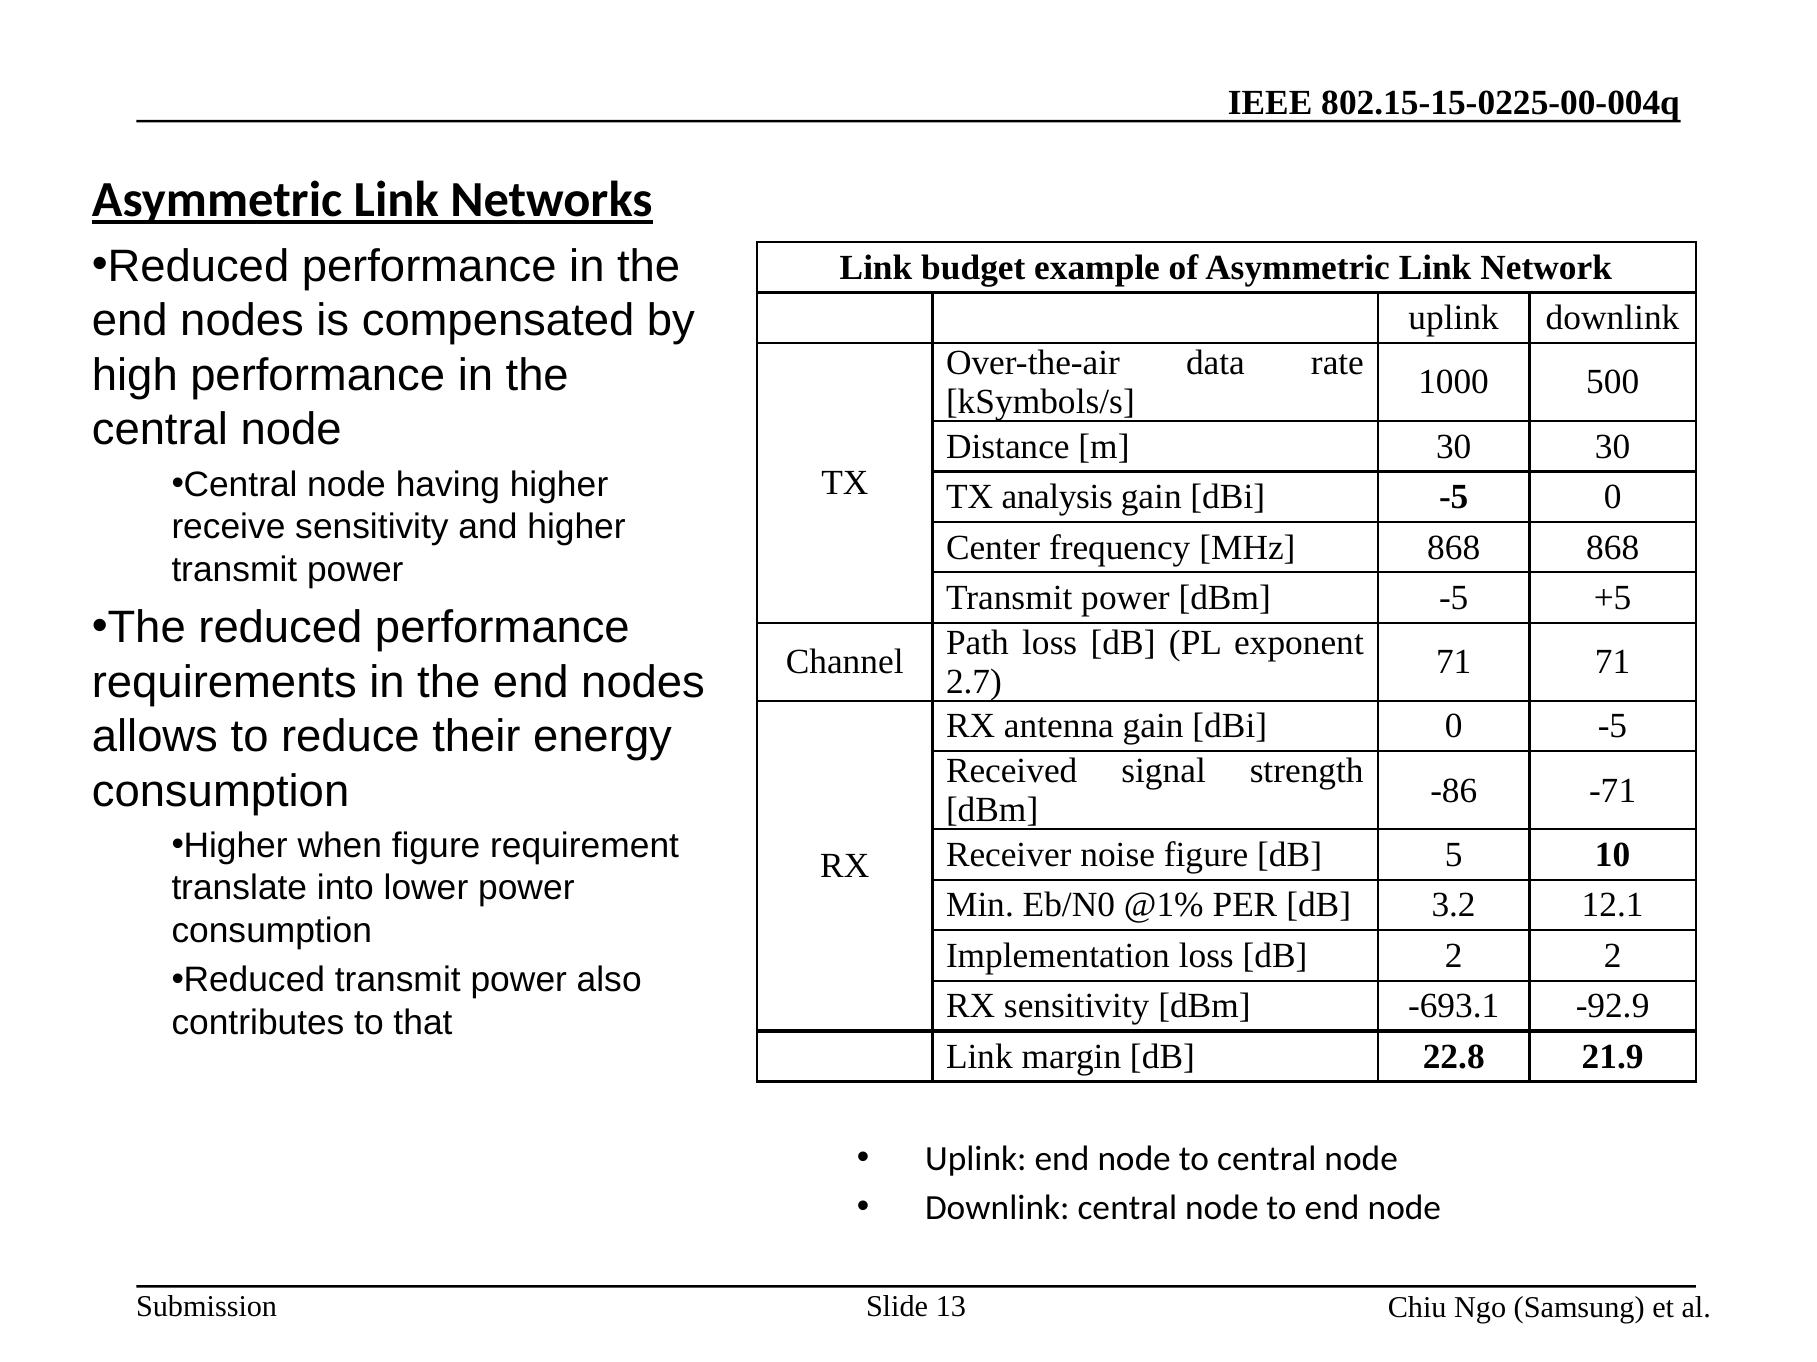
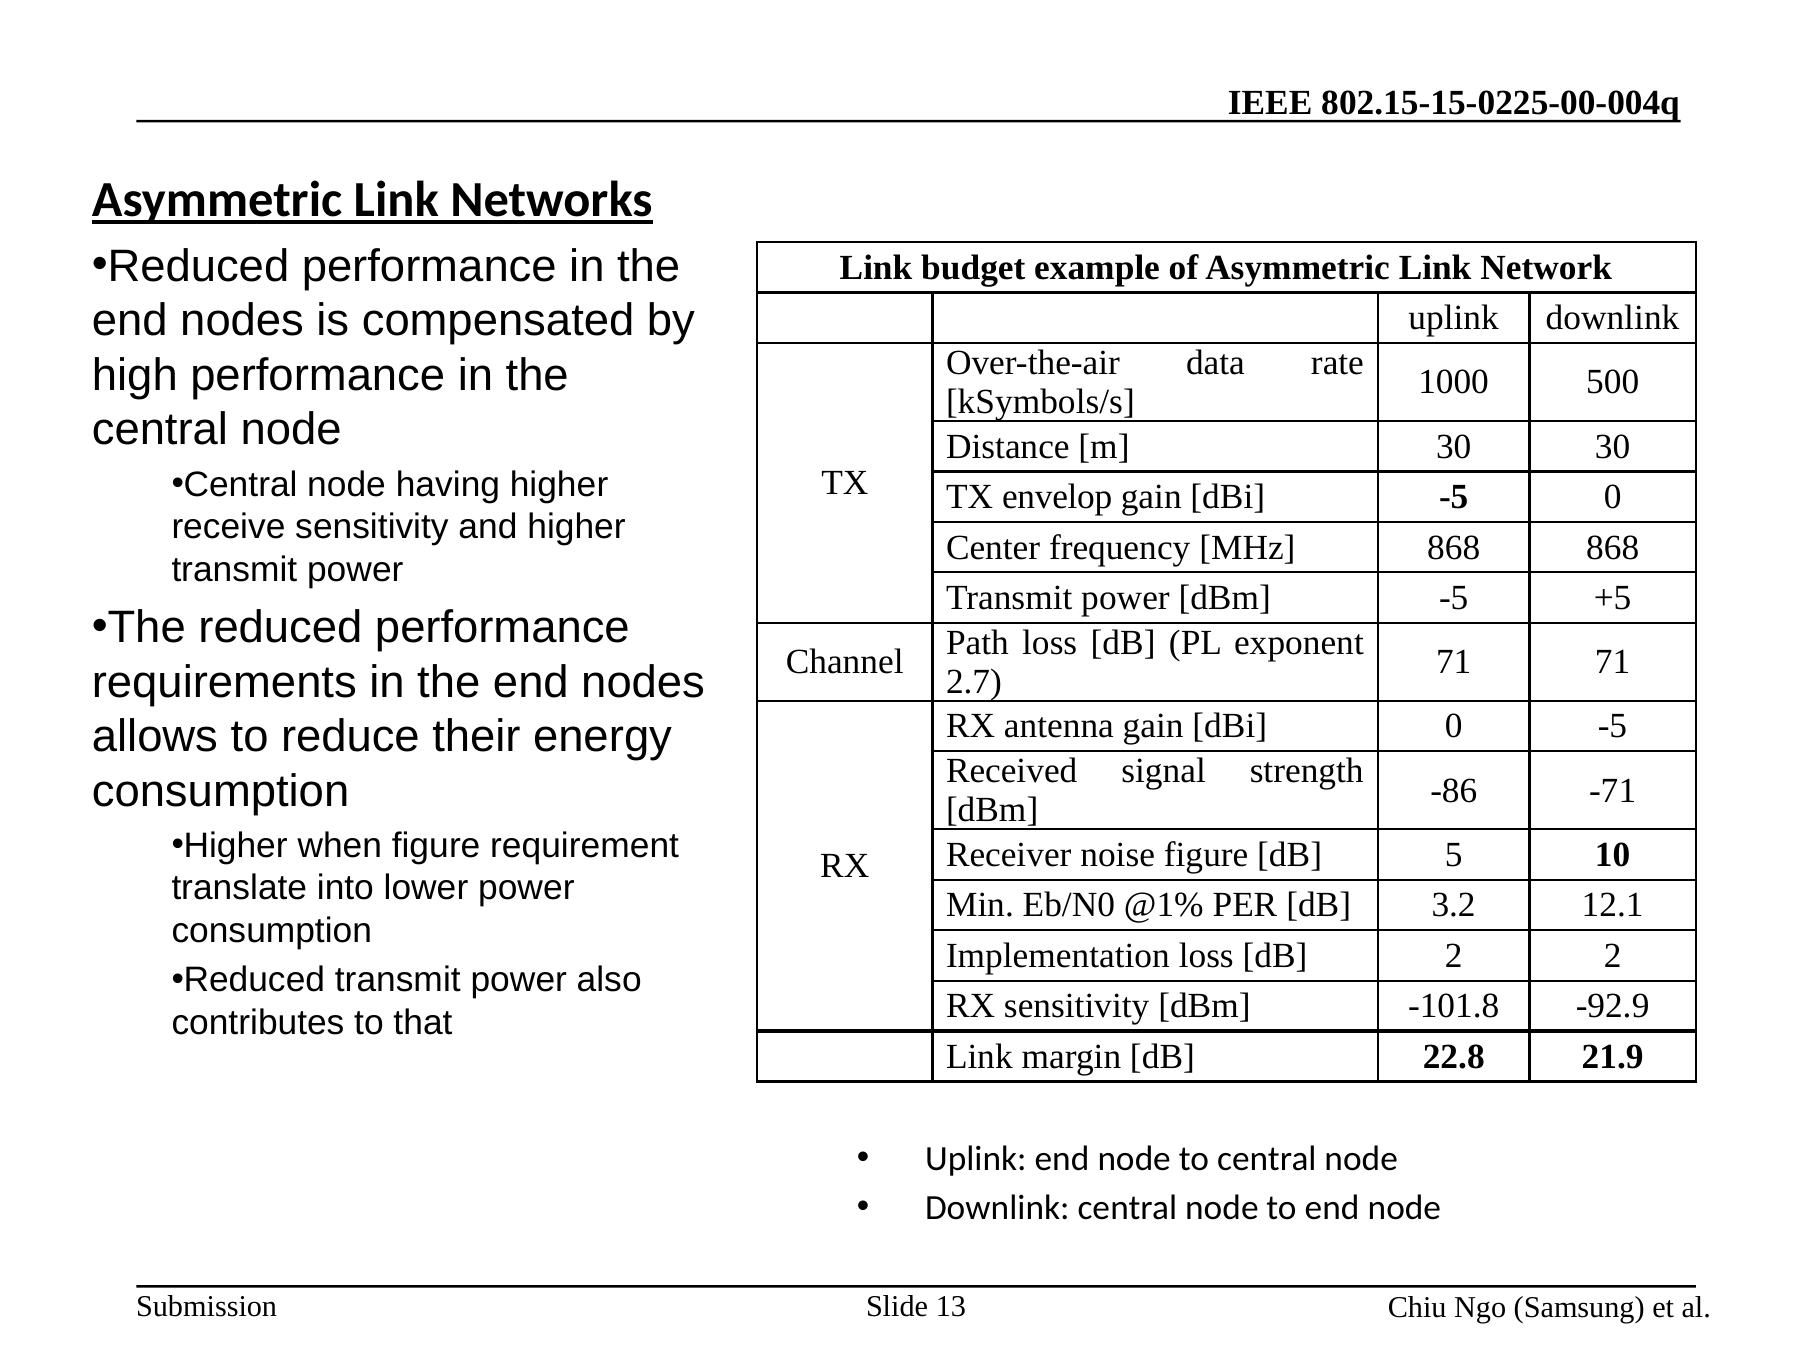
analysis: analysis -> envelop (1057, 497)
-693.1: -693.1 -> -101.8 (1454, 1007)
